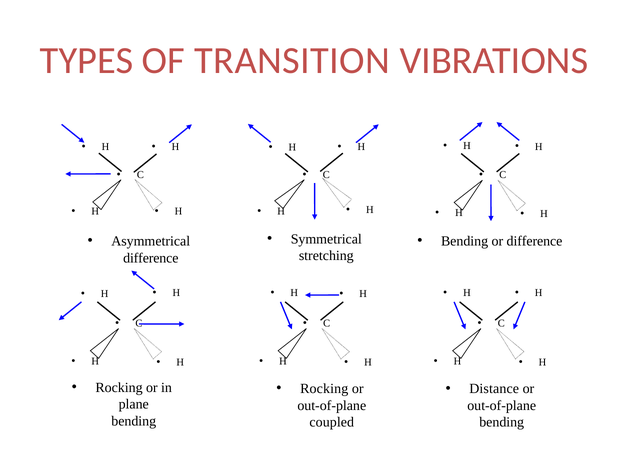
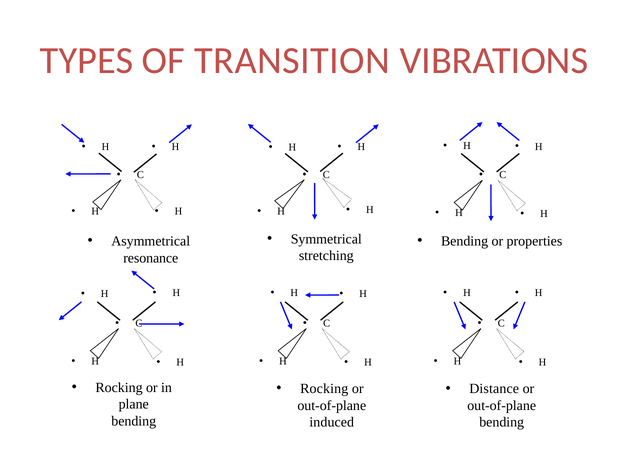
or difference: difference -> properties (534, 242)
difference: difference -> resonance (151, 258)
coupled: coupled -> induced (332, 423)
